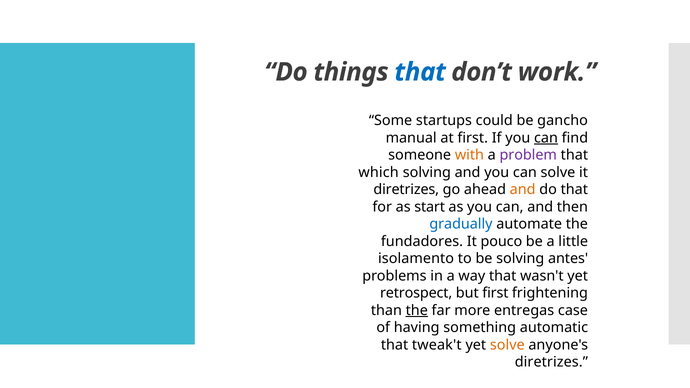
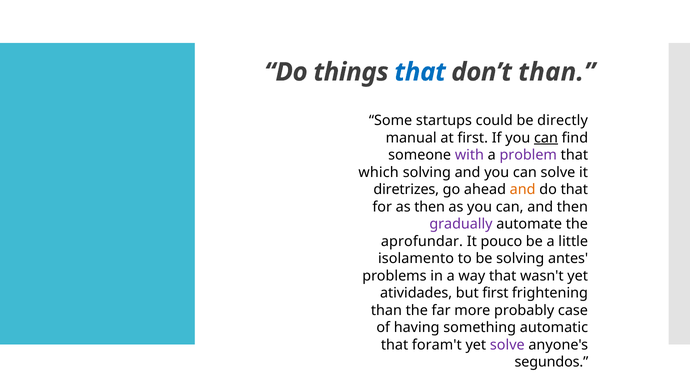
don’t work: work -> than (557, 72)
gancho: gancho -> directly (563, 121)
with colour: orange -> purple (469, 155)
as start: start -> then (430, 207)
gradually colour: blue -> purple (461, 224)
fundadores: fundadores -> aprofundar (422, 242)
retrospect: retrospect -> atividades (416, 293)
the underline: present -> none (417, 311)
entregas: entregas -> probably (524, 311)
tweak't: tweak't -> foram't (437, 345)
solve colour: orange -> purple (507, 345)
diretrizes: diretrizes -> segundos (551, 362)
